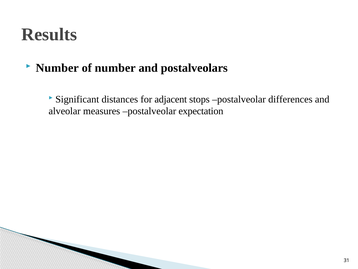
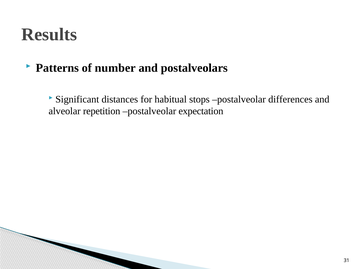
Number: Number -> Patterns (57, 68)
adjacent: adjacent -> habitual (171, 99)
measures: measures -> repetition (102, 111)
